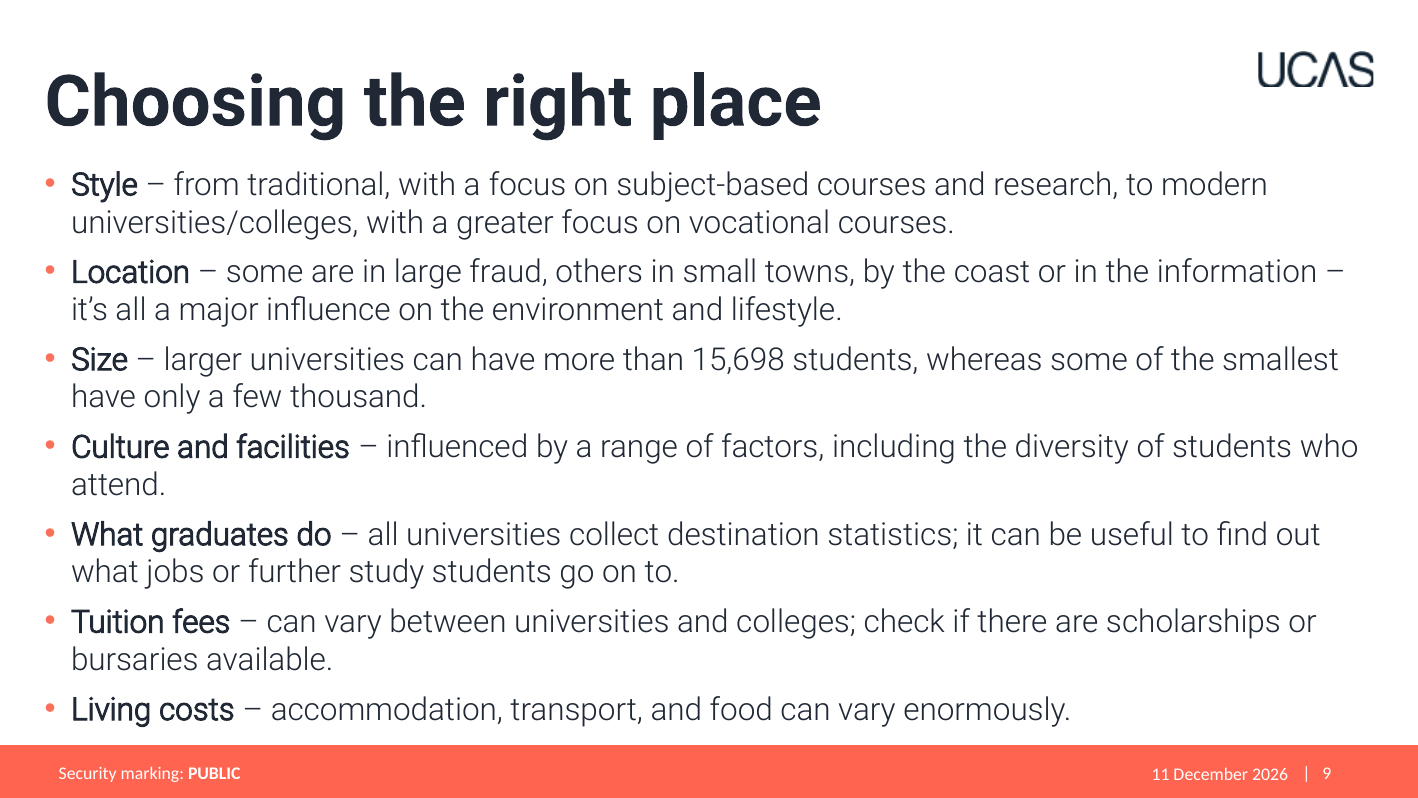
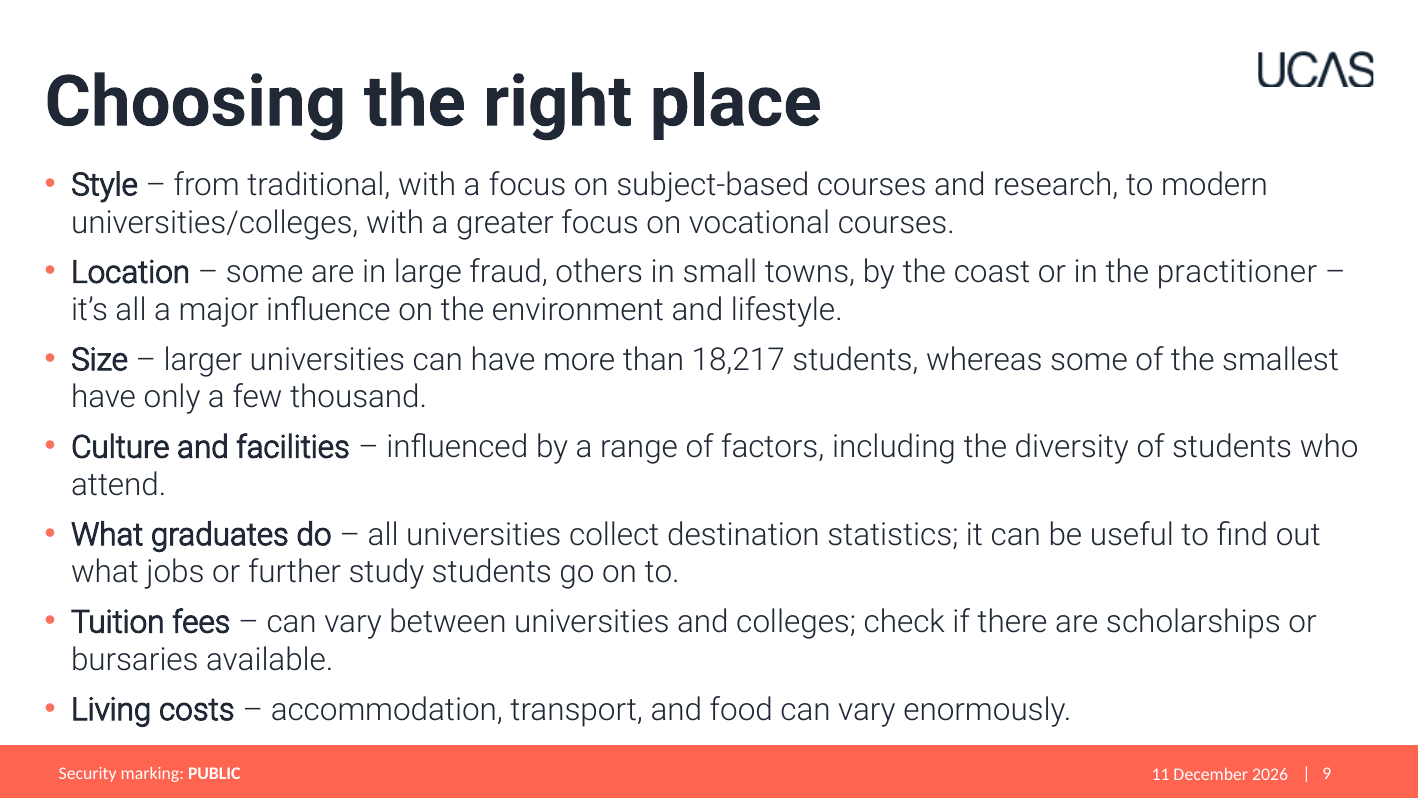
information: information -> practitioner (1237, 272)
15,698: 15,698 -> 18,217 (738, 360)
